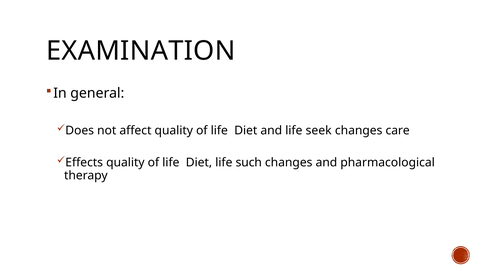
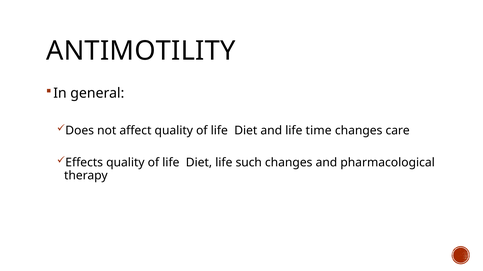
EXAMINATION: EXAMINATION -> ANTIMOTILITY (141, 51)
seek: seek -> time (319, 131)
